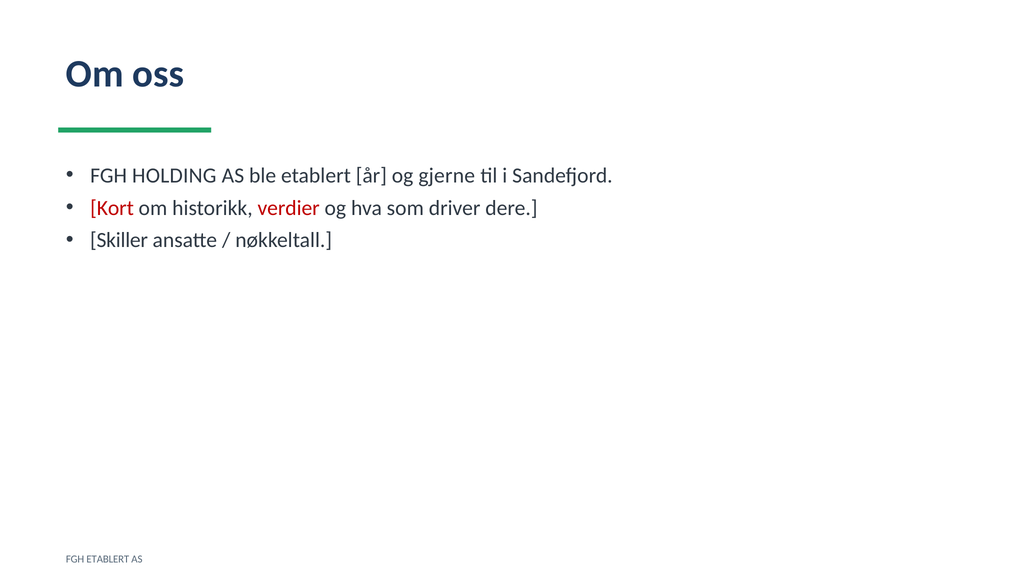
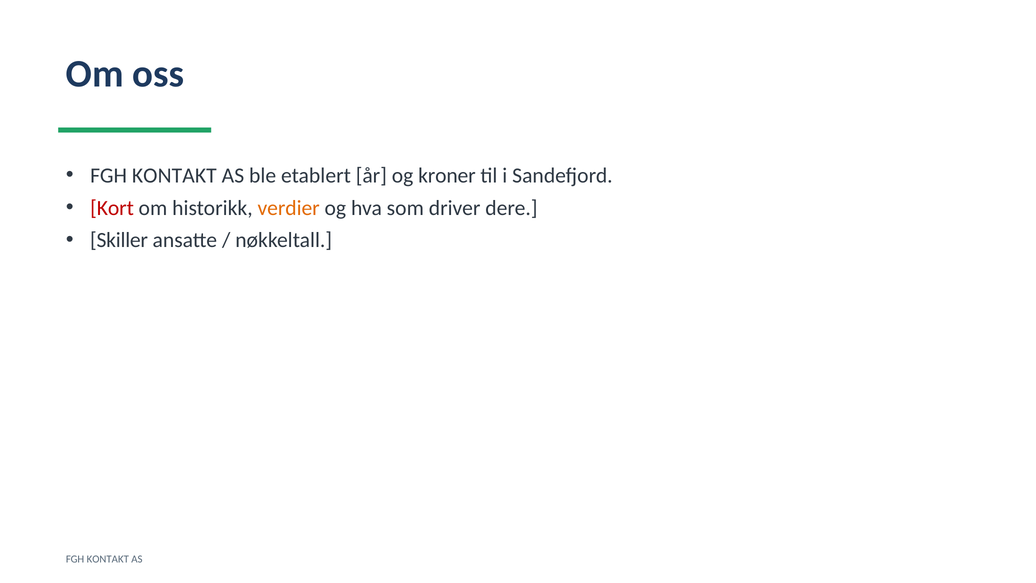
HOLDING: HOLDING -> KONTAKT (174, 175)
gjerne: gjerne -> kroner (447, 175)
verdier colour: red -> orange (289, 208)
ETABLERT: ETABLERT -> KONTAKT (108, 559)
